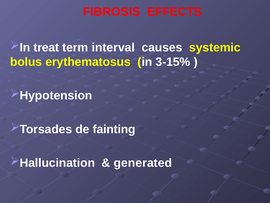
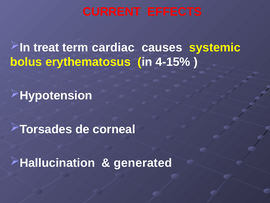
FIBROSIS: FIBROSIS -> CURRENT (112, 12)
interval: interval -> cardiac (113, 47)
3-15%: 3-15% -> 4-15% (173, 62)
fainting: fainting -> corneal (114, 129)
